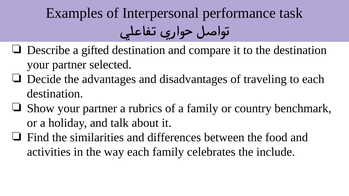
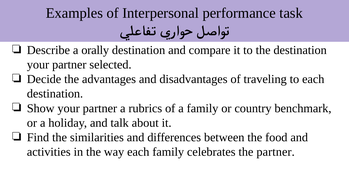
gifted: gifted -> orally (95, 50)
the include: include -> partner (276, 152)
